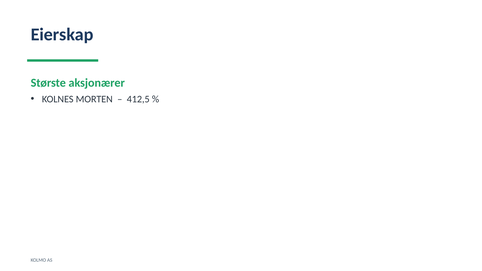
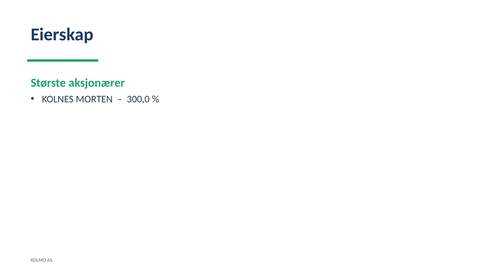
412,5: 412,5 -> 300,0 (138, 99)
